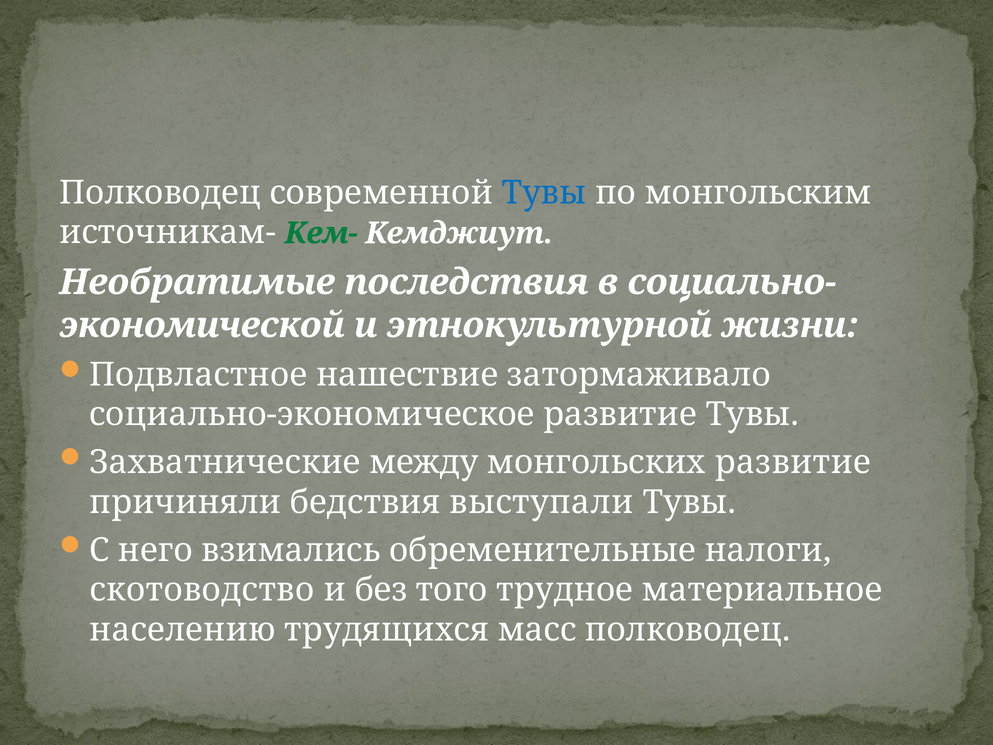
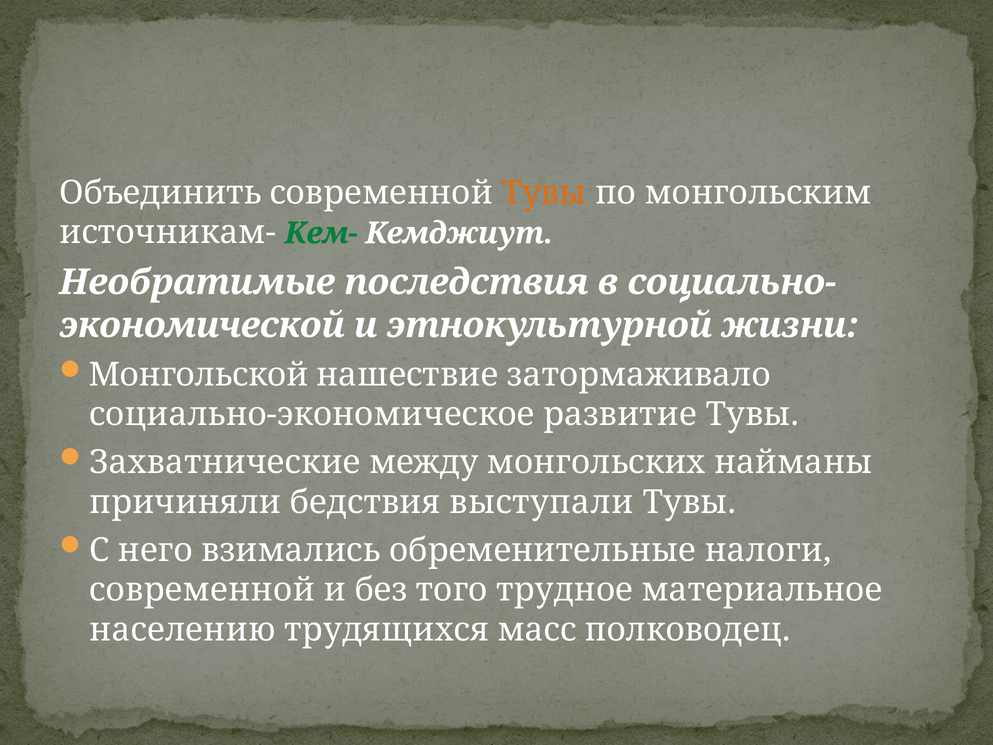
Полководец: Полководец -> Объединить (160, 193)
Тувы colour: blue -> orange (544, 193)
Подвластное: Подвластное -> Монгольской (199, 375)
монгольских развитие: развитие -> найманы (793, 462)
скотоводство: скотоводство -> современной (202, 590)
